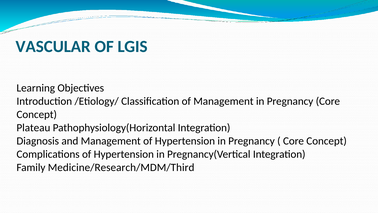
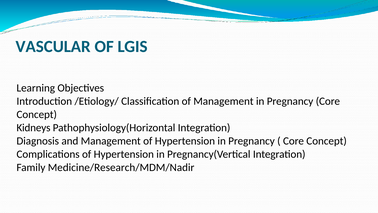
Plateau: Plateau -> Kidneys (33, 127)
Medicine/Research/MDM/Third: Medicine/Research/MDM/Third -> Medicine/Research/MDM/Nadir (121, 167)
